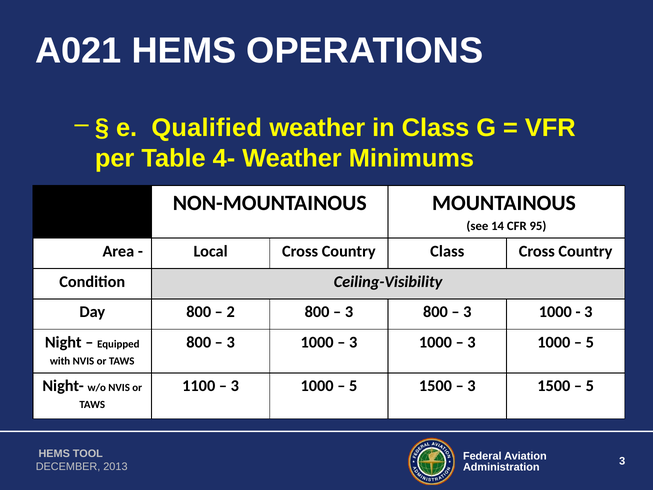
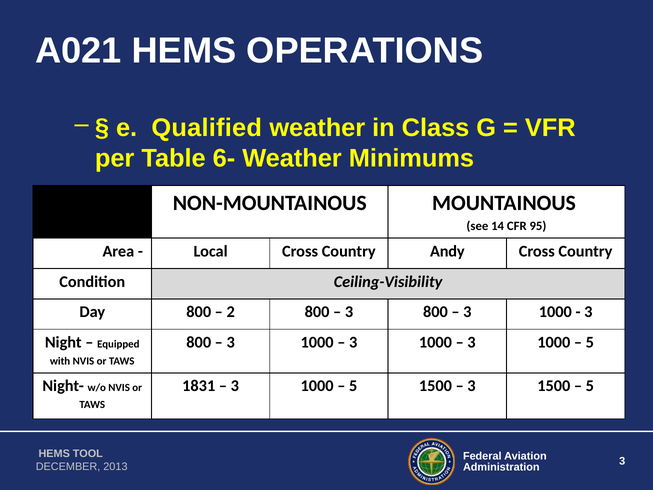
4-: 4- -> 6- (224, 158)
Country Class: Class -> Andy (447, 251)
1100: 1100 -> 1831 (199, 386)
